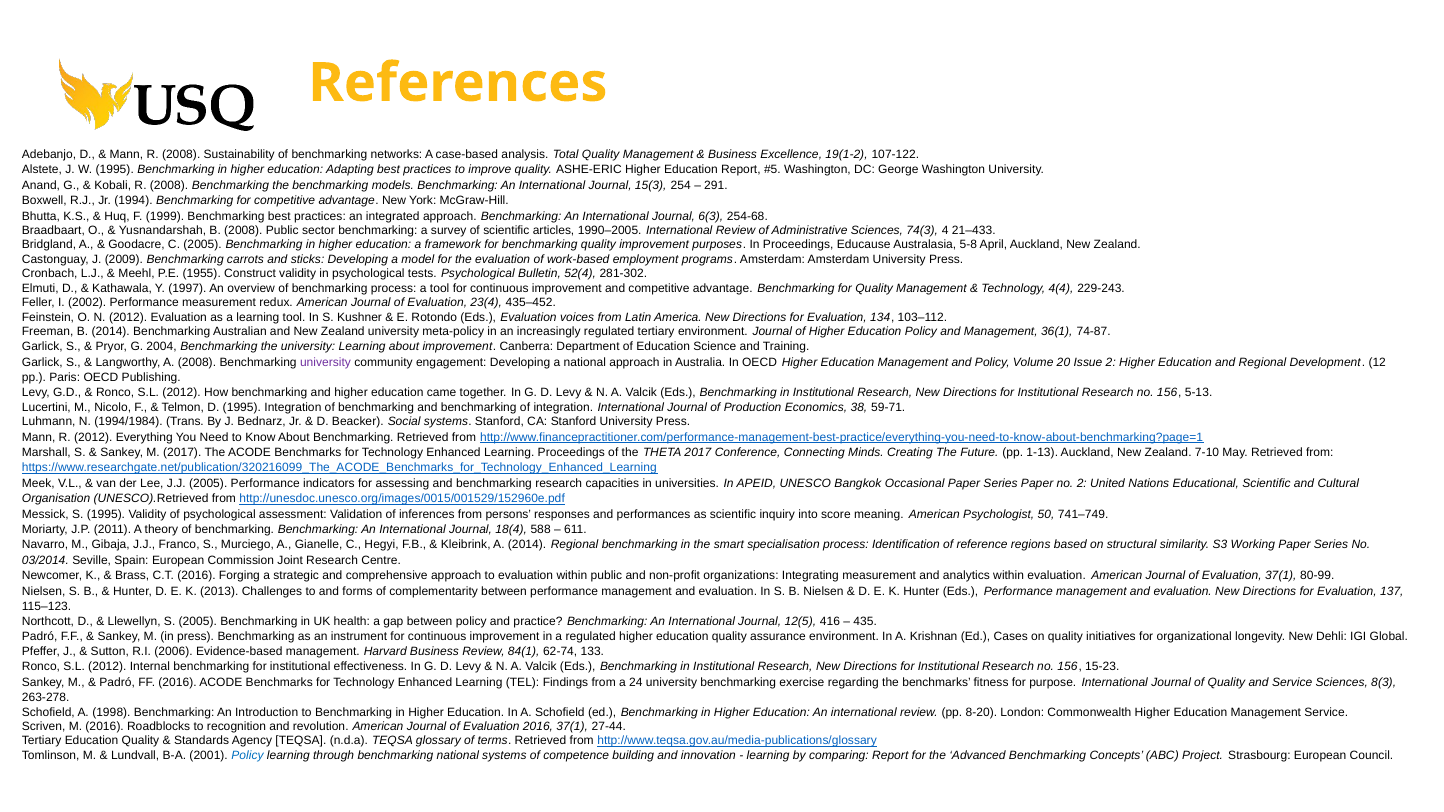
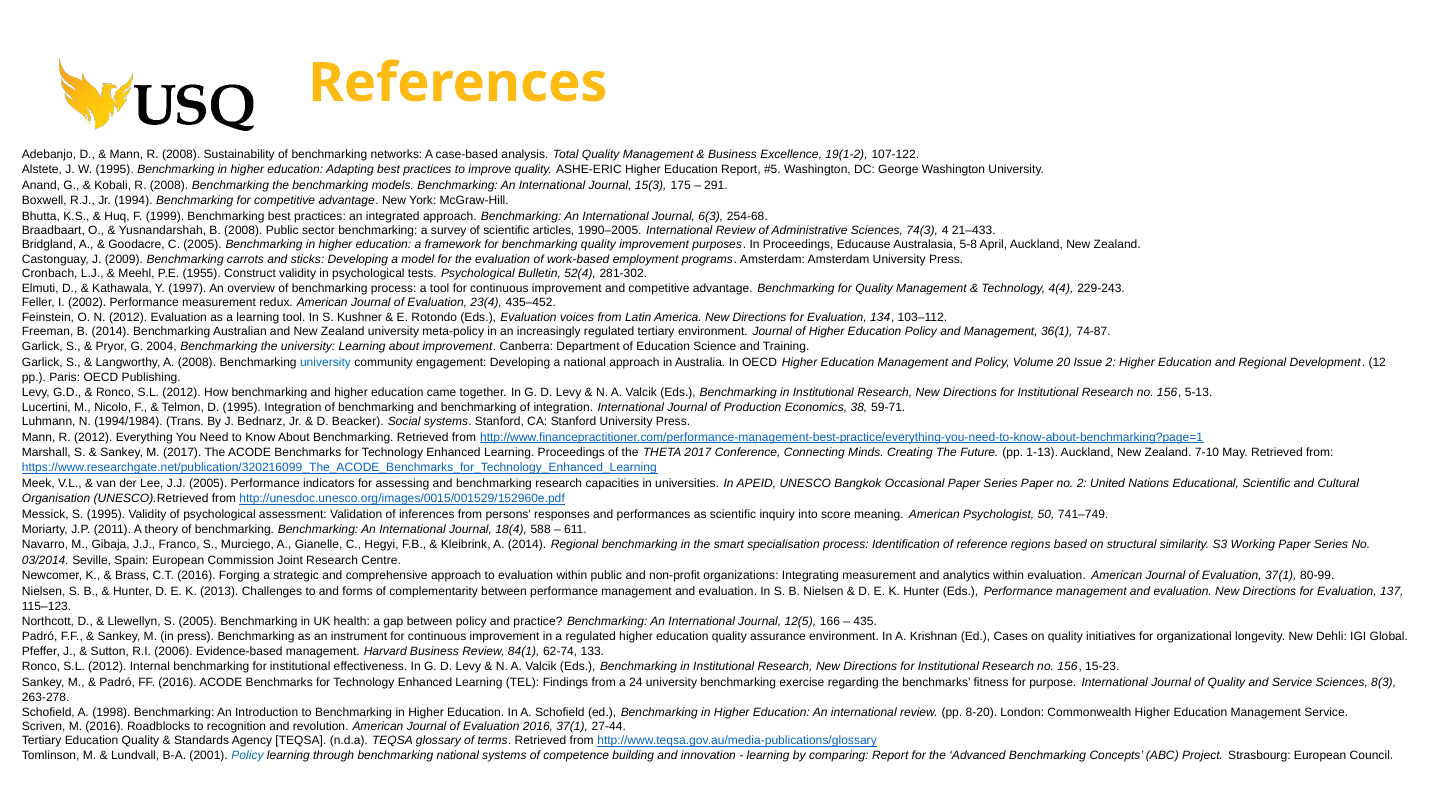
254: 254 -> 175 (681, 185)
university colour: purple -> blue (325, 362)
416: 416 -> 166 (830, 622)
